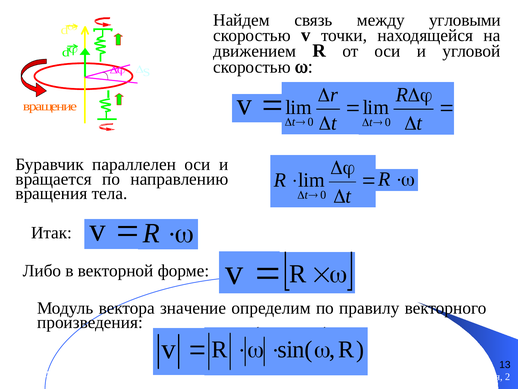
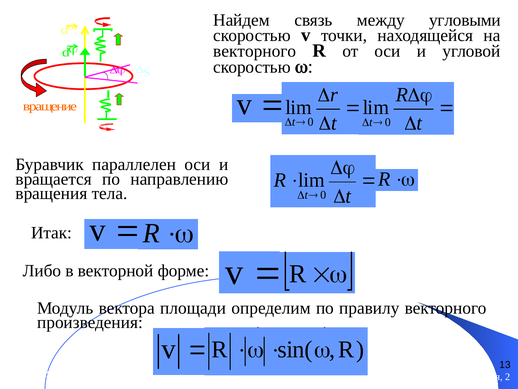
движением: движением -> векторного (255, 51)
значение: значение -> площади (193, 308)
